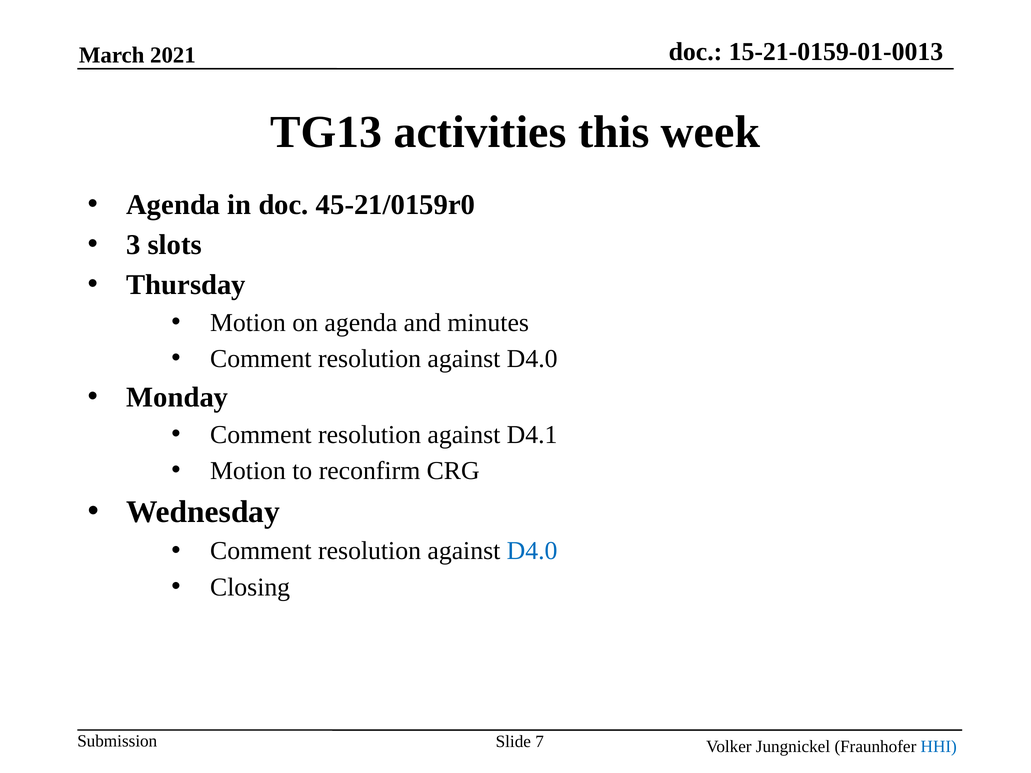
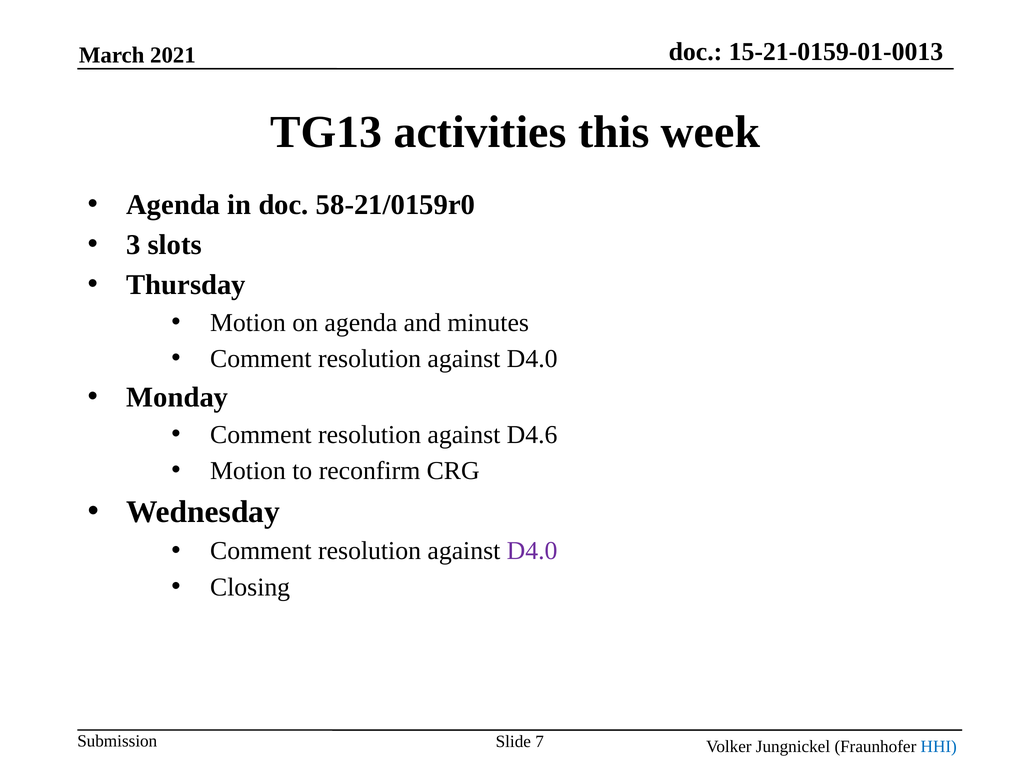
45-21/0159r0: 45-21/0159r0 -> 58-21/0159r0 (396, 205)
D4.1: D4.1 -> D4.6 (532, 435)
D4.0 colour: blue -> purple (532, 551)
